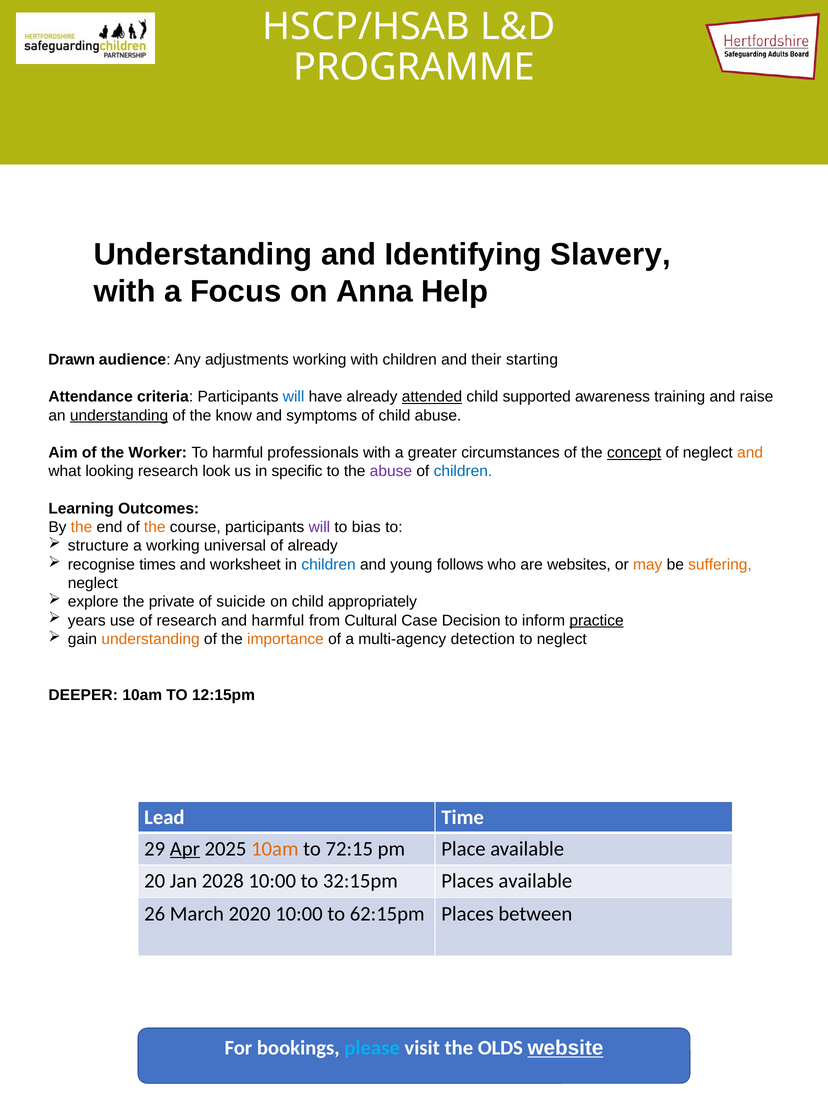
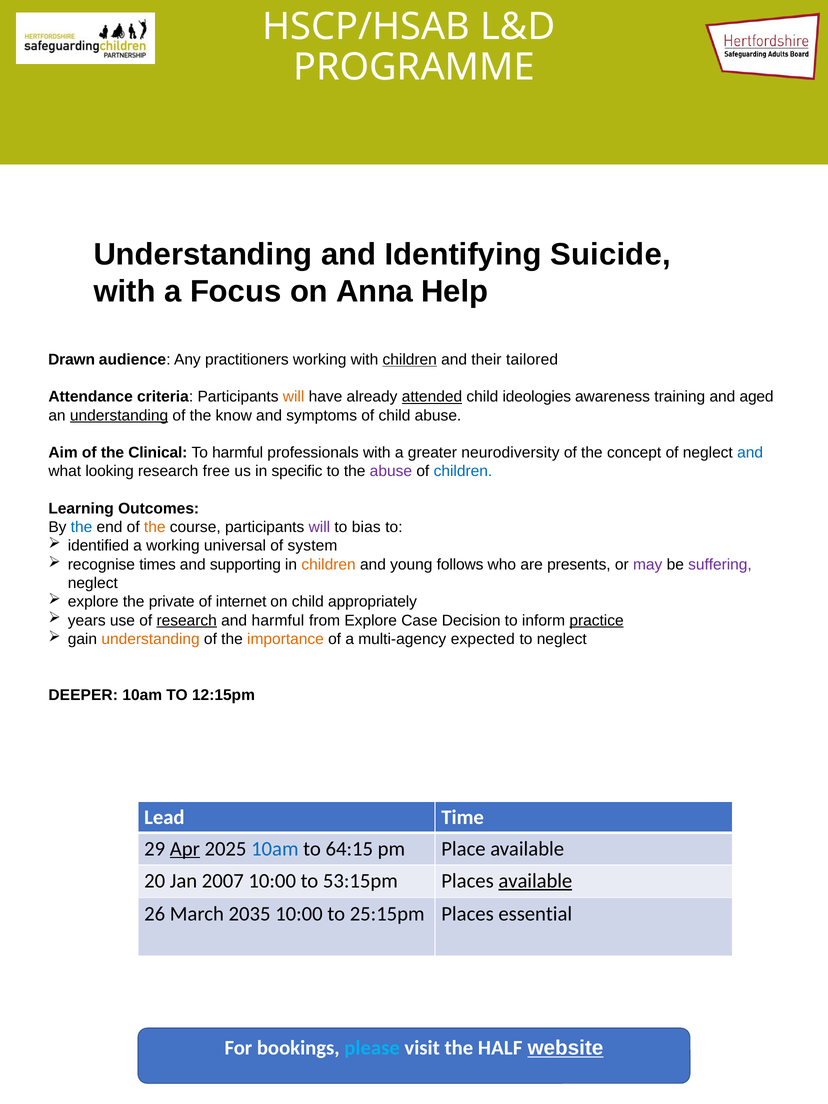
Slavery: Slavery -> Suicide (610, 254)
adjustments: adjustments -> practitioners (247, 360)
children underline: none -> present (410, 360)
starting: starting -> tailored (532, 360)
will colour: blue -> orange (294, 397)
supported: supported -> ideologies (537, 397)
raise: raise -> aged (757, 397)
Worker: Worker -> Clinical (158, 453)
circumstances: circumstances -> neurodiversity (510, 453)
concept underline: present -> none (634, 453)
and colour: orange -> blue (750, 453)
look: look -> free (216, 471)
the colour: orange -> blue (81, 527)
structure: structure -> identified (98, 546)
of already: already -> system (312, 546)
worksheet: worksheet -> supporting (245, 565)
children colour: blue -> orange (329, 565)
websites: websites -> presents (579, 565)
may colour: orange -> purple (648, 565)
suffering colour: orange -> purple (720, 565)
suicide: suicide -> internet (241, 602)
research underline: none -> present (187, 620)
from Cultural: Cultural -> Explore (371, 620)
detection: detection -> expected (483, 639)
10am colour: orange -> blue (275, 849)
72:15: 72:15 -> 64:15 (349, 849)
2028: 2028 -> 2007 (223, 881)
32:15pm: 32:15pm -> 53:15pm (360, 881)
available underline: none -> present (535, 881)
2020: 2020 -> 2035 (250, 914)
62:15pm: 62:15pm -> 25:15pm (387, 914)
between: between -> essential (535, 914)
OLDS: OLDS -> HALF (500, 1048)
